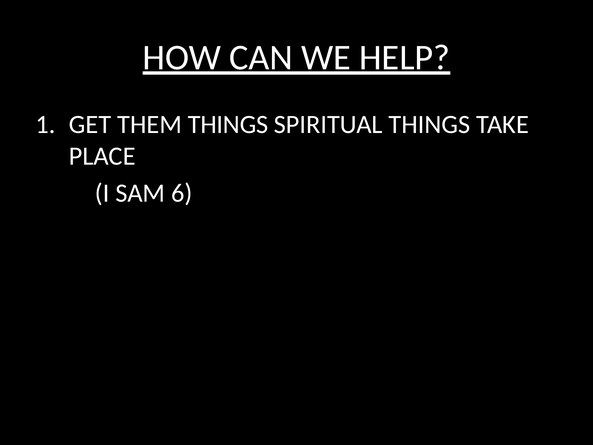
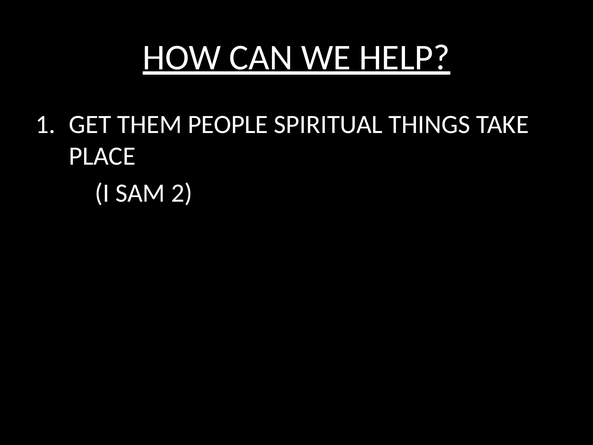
THEM THINGS: THINGS -> PEOPLE (228, 124)
6: 6 -> 2 (182, 193)
